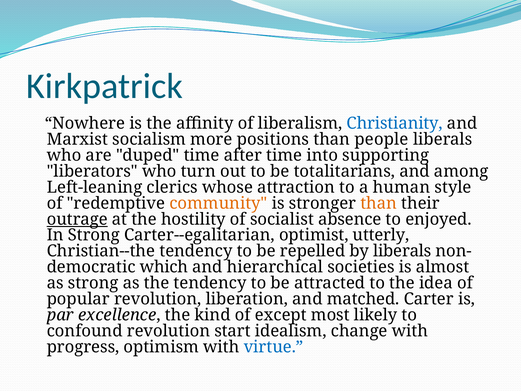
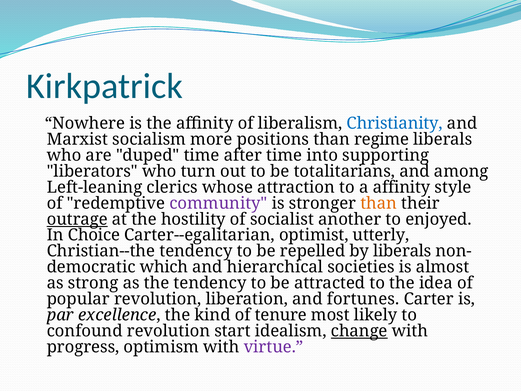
people: people -> regime (382, 139)
a human: human -> affinity (402, 187)
community colour: orange -> purple (218, 203)
absence: absence -> another (350, 219)
In Strong: Strong -> Choice (94, 235)
matched: matched -> fortunes (363, 299)
except: except -> tenure (281, 315)
change underline: none -> present (359, 331)
virtue colour: blue -> purple (274, 347)
